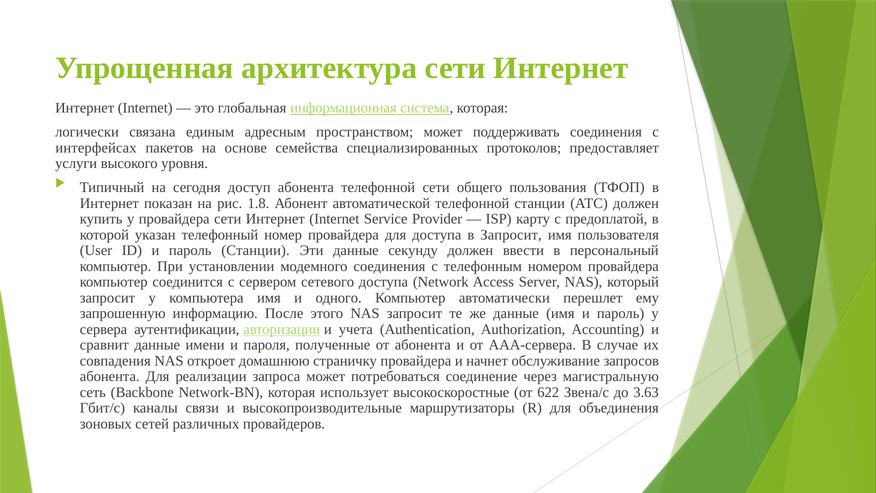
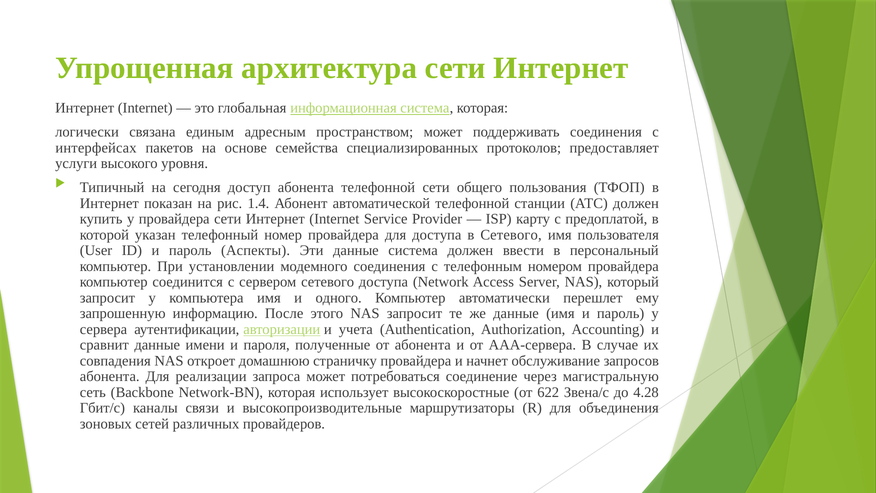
1.8: 1.8 -> 1.4 (258, 203)
в Запросит: Запросит -> Сетевого (511, 235)
пароль Станции: Станции -> Аспекты (256, 250)
данные секунду: секунду -> система (413, 250)
3.63: 3.63 -> 4.28 (646, 392)
